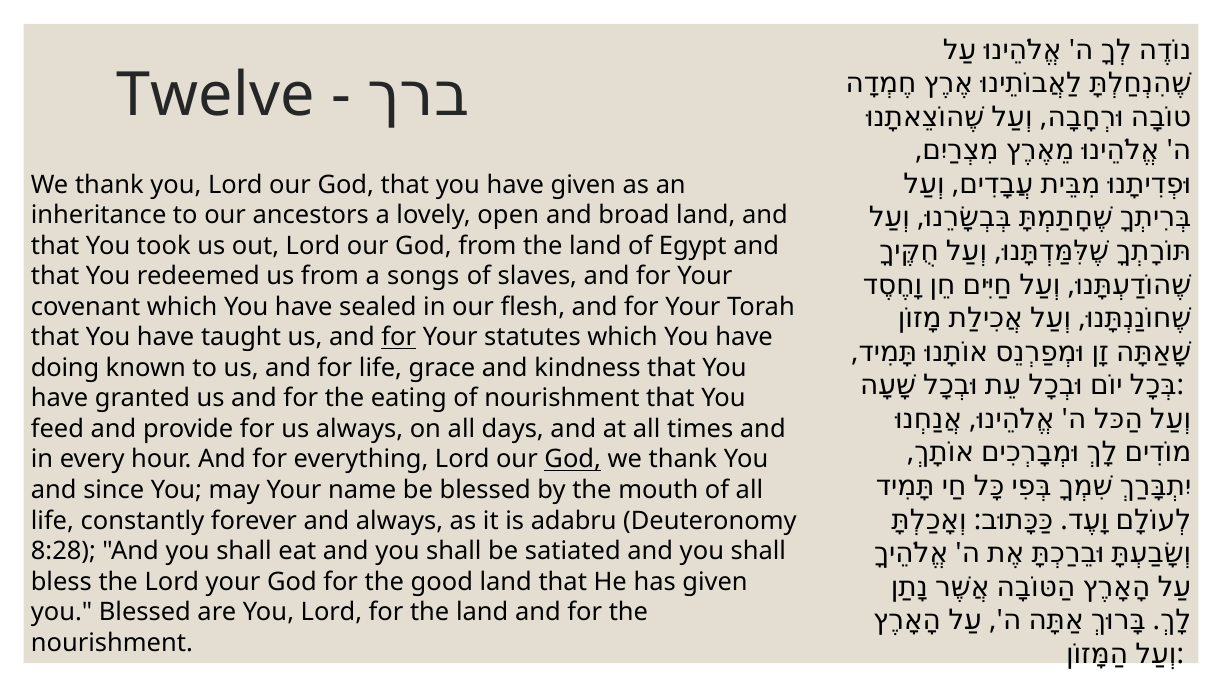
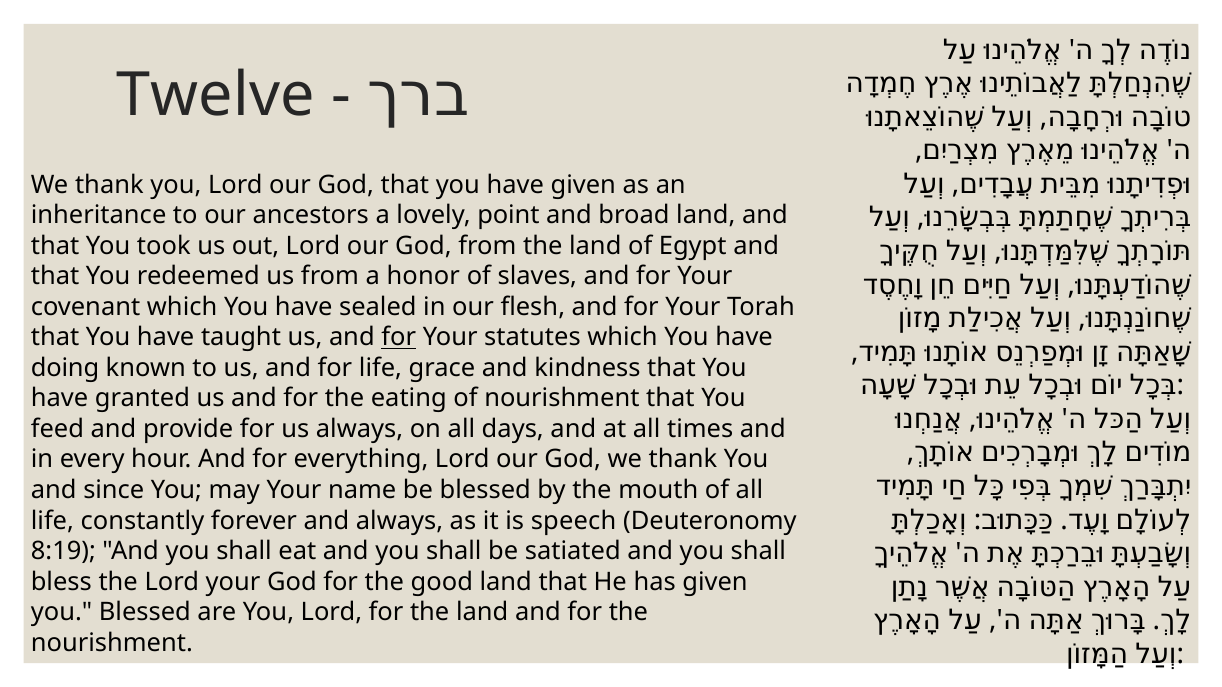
open: open -> point (508, 215)
songs: songs -> honor (423, 276)
God underline: present -> none (573, 460)
adabru: adabru -> speech (574, 521)
8:28: 8:28 -> 8:19 (63, 551)
